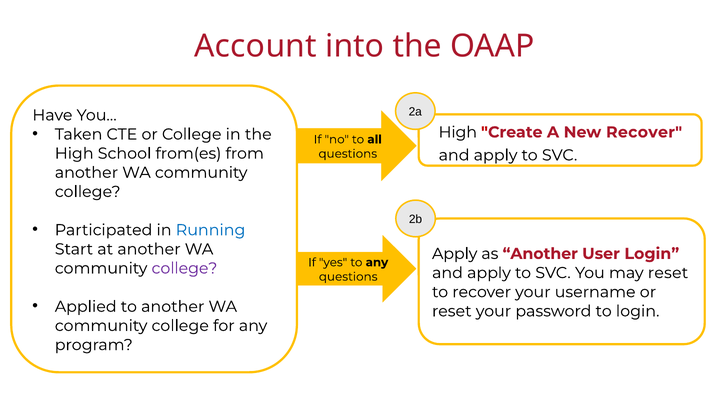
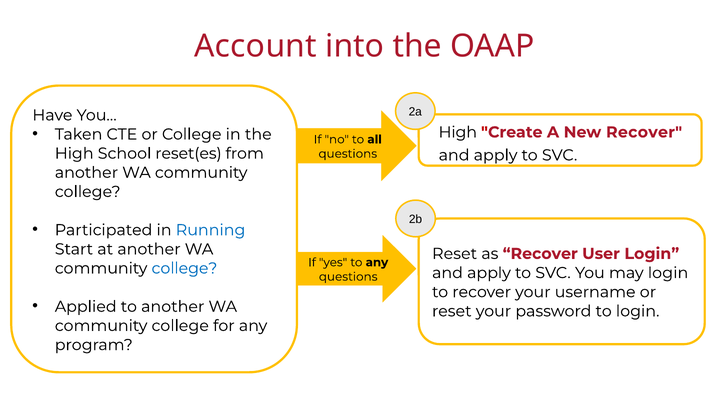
from(es: from(es -> reset(es (188, 153)
Apply: Apply -> Reset (455, 254)
as Another: Another -> Recover (540, 254)
college colour: purple -> blue (184, 268)
may reset: reset -> login (668, 273)
